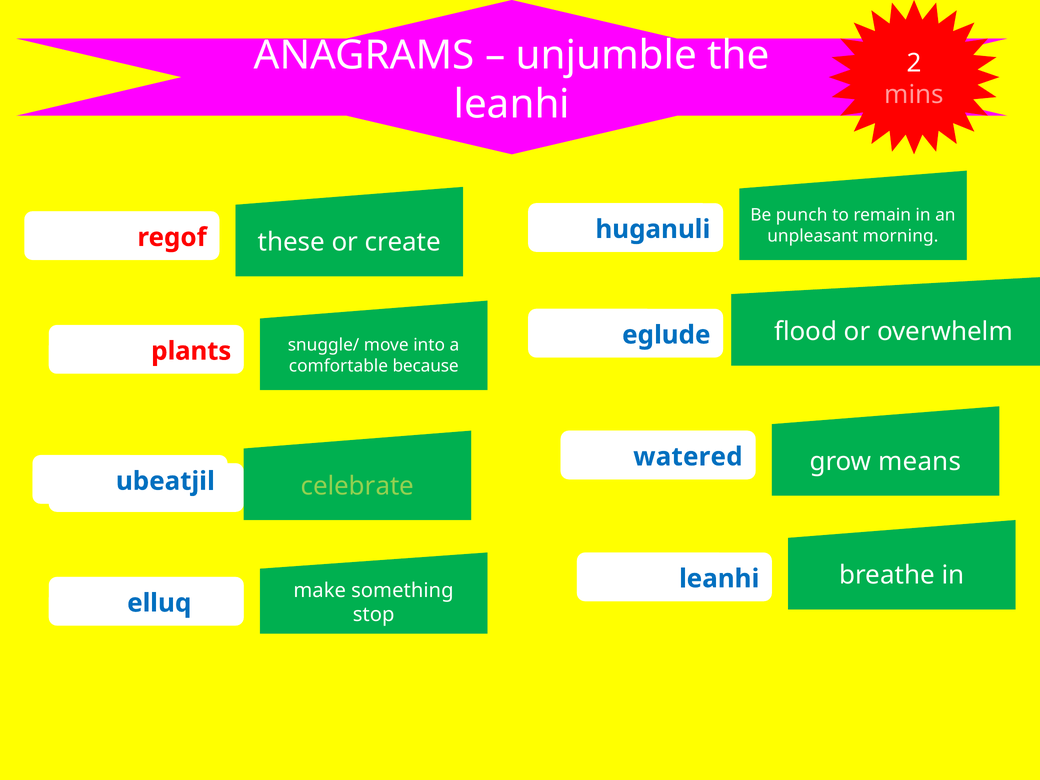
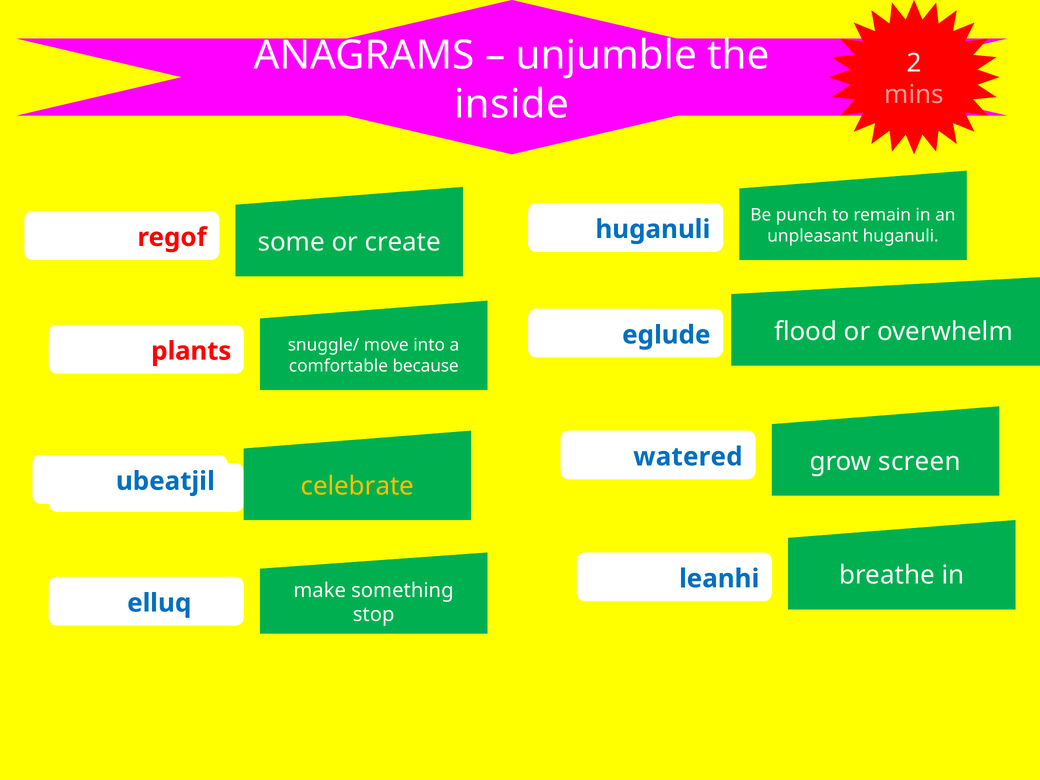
leanhi: leanhi -> inside (512, 104)
unpleasant morning: morning -> huganuli (901, 236)
these: these -> some (291, 242)
means: means -> screen (920, 462)
celebrate colour: light green -> yellow (357, 486)
